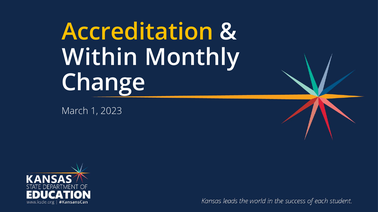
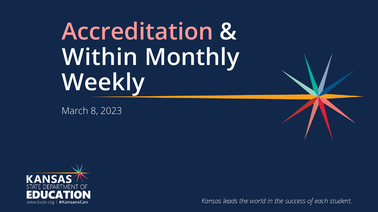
Accreditation colour: yellow -> pink (137, 32)
Change: Change -> Weekly (103, 83)
1: 1 -> 8 (94, 111)
